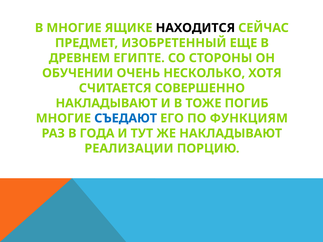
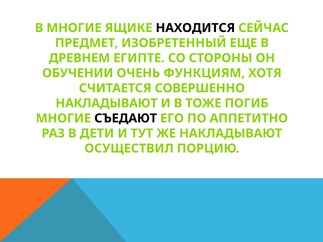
НЕСКОЛЬКО: НЕСКОЛЬКО -> ФУНКЦИЯМ (204, 73)
СЪЕДАЮТ colour: blue -> black (126, 118)
ФУНКЦИЯМ: ФУНКЦИЯМ -> АППЕТИТНО (249, 118)
ГОДА: ГОДА -> ДЕТИ (97, 133)
РЕАЛИЗАЦИИ: РЕАЛИЗАЦИИ -> ОСУЩЕСТВИЛ (129, 149)
